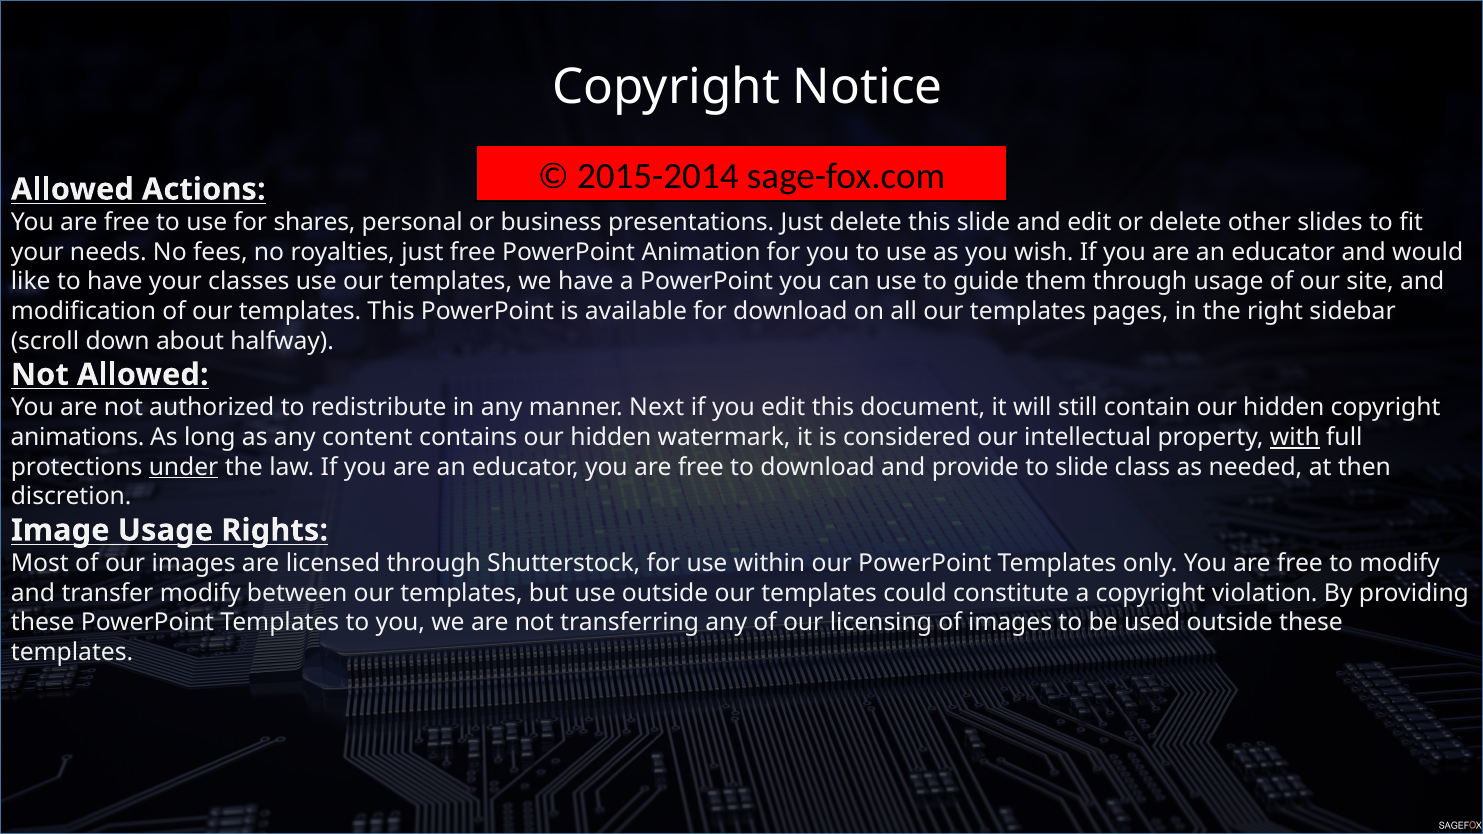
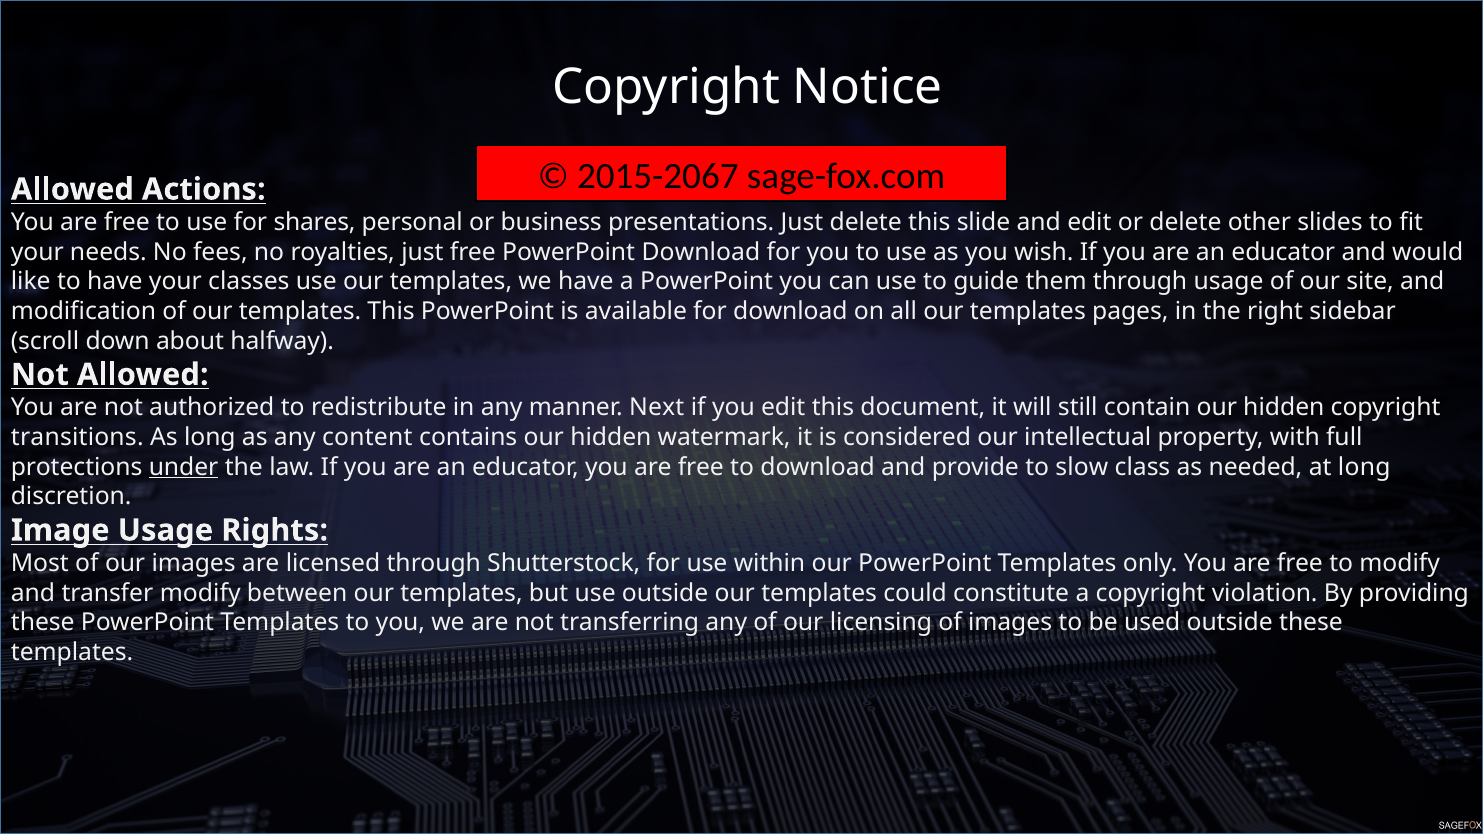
2015-2014: 2015-2014 -> 2015-2067 (658, 176)
PowerPoint Animation: Animation -> Download (701, 252)
animations: animations -> transitions (77, 437)
with underline: present -> none (1295, 437)
to slide: slide -> slow (1082, 467)
at then: then -> long (1364, 467)
